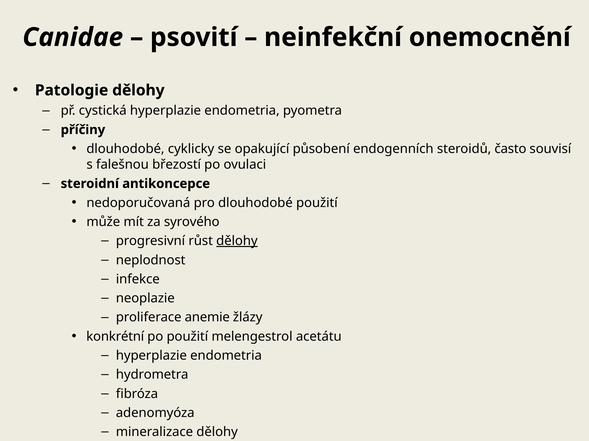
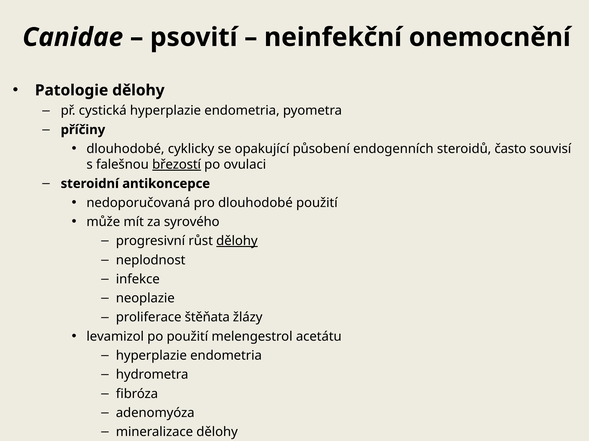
březostí underline: none -> present (177, 165)
anemie: anemie -> štěňata (207, 318)
konkrétní: konkrétní -> levamizol (115, 337)
